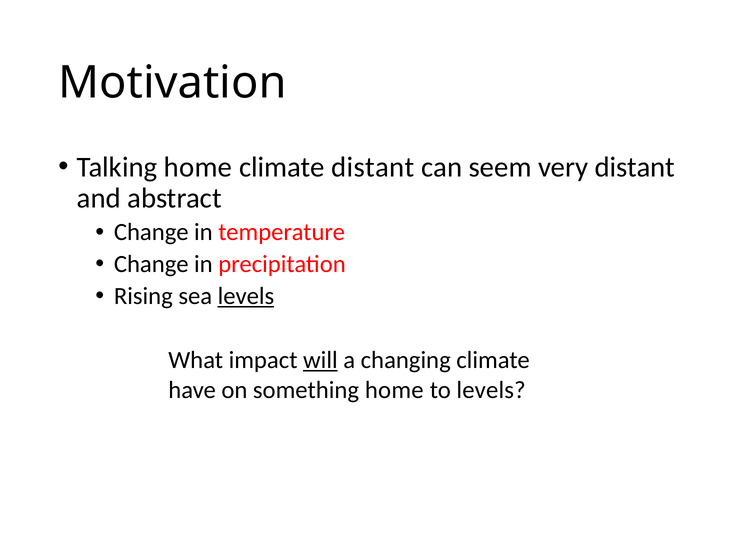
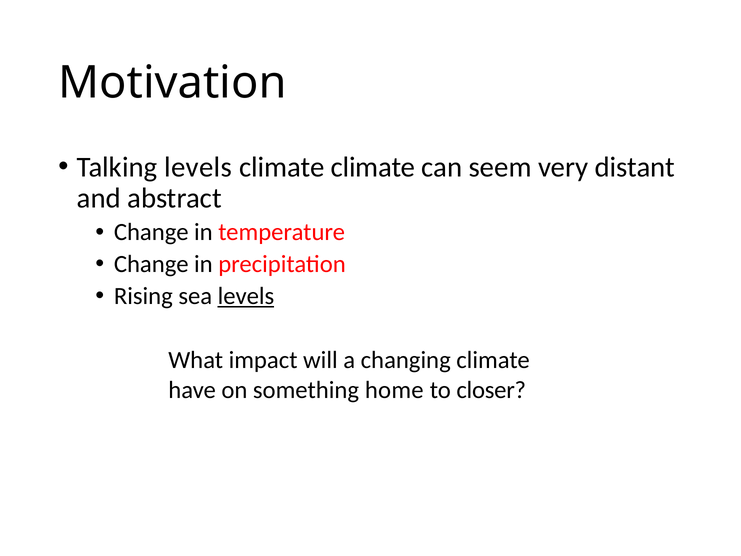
Talking home: home -> levels (198, 167)
climate distant: distant -> climate (373, 167)
will underline: present -> none (320, 360)
to levels: levels -> closer (491, 390)
